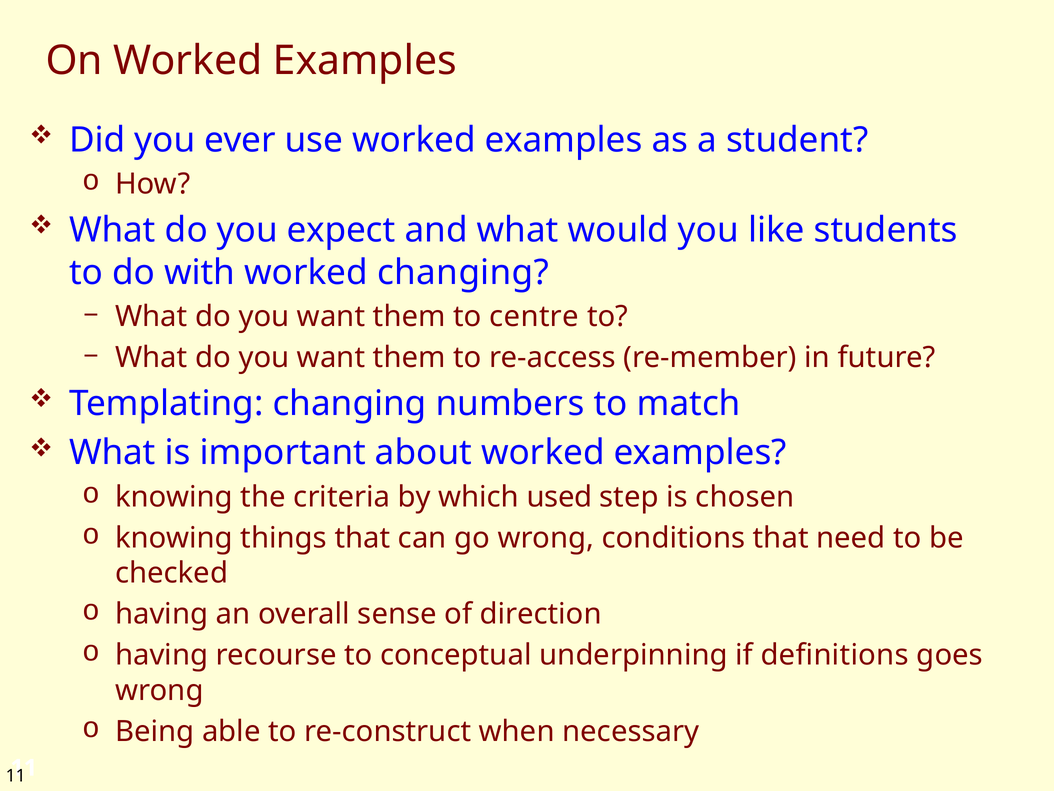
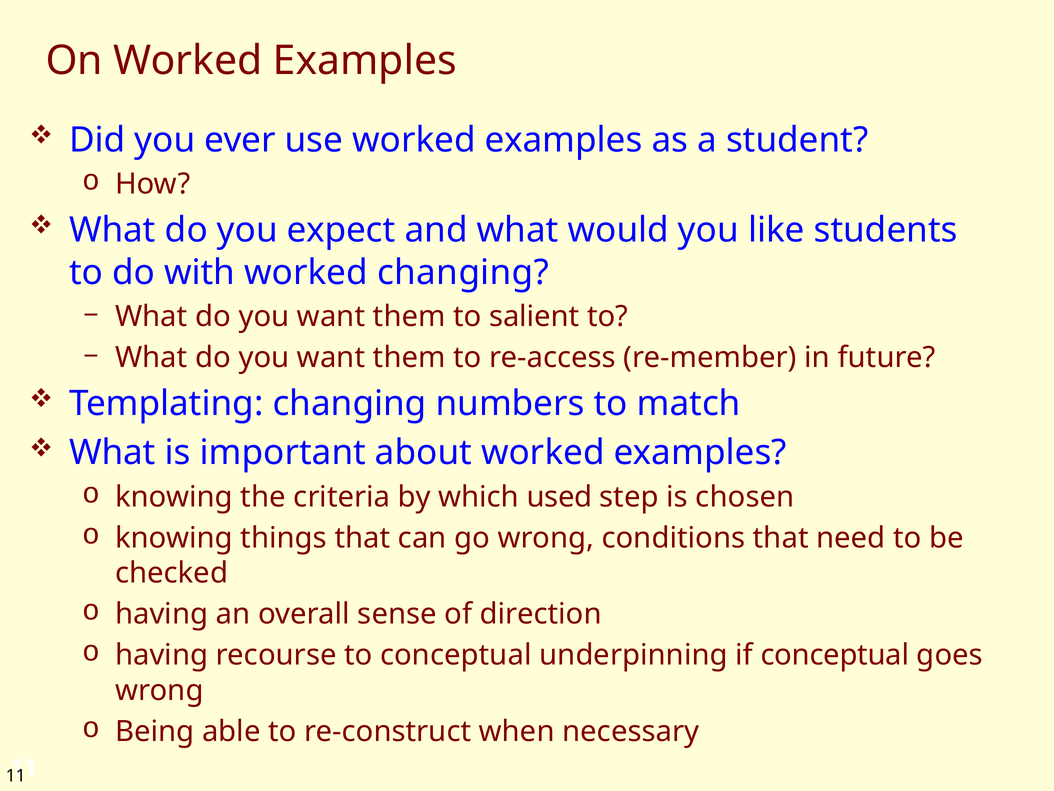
centre: centre -> salient (534, 316)
if definitions: definitions -> conceptual (835, 655)
